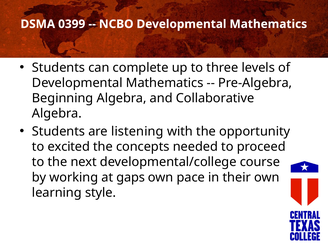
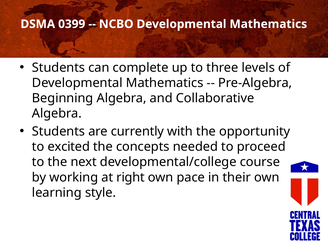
listening: listening -> currently (137, 131)
gaps: gaps -> right (131, 177)
